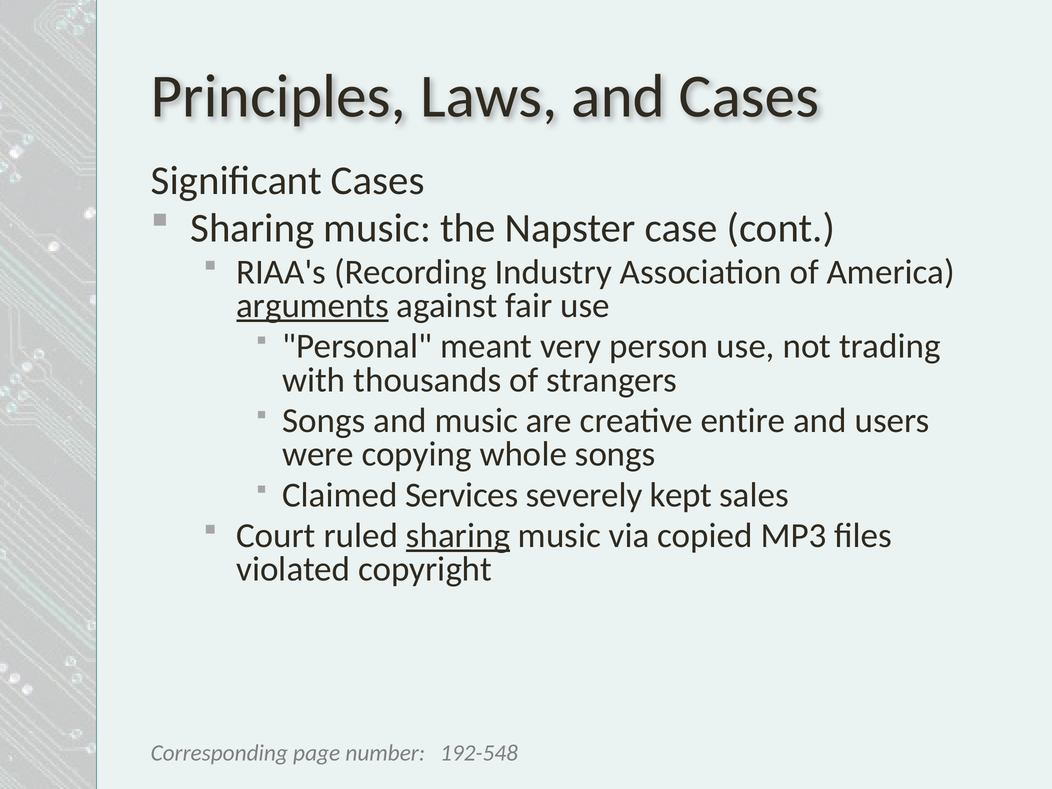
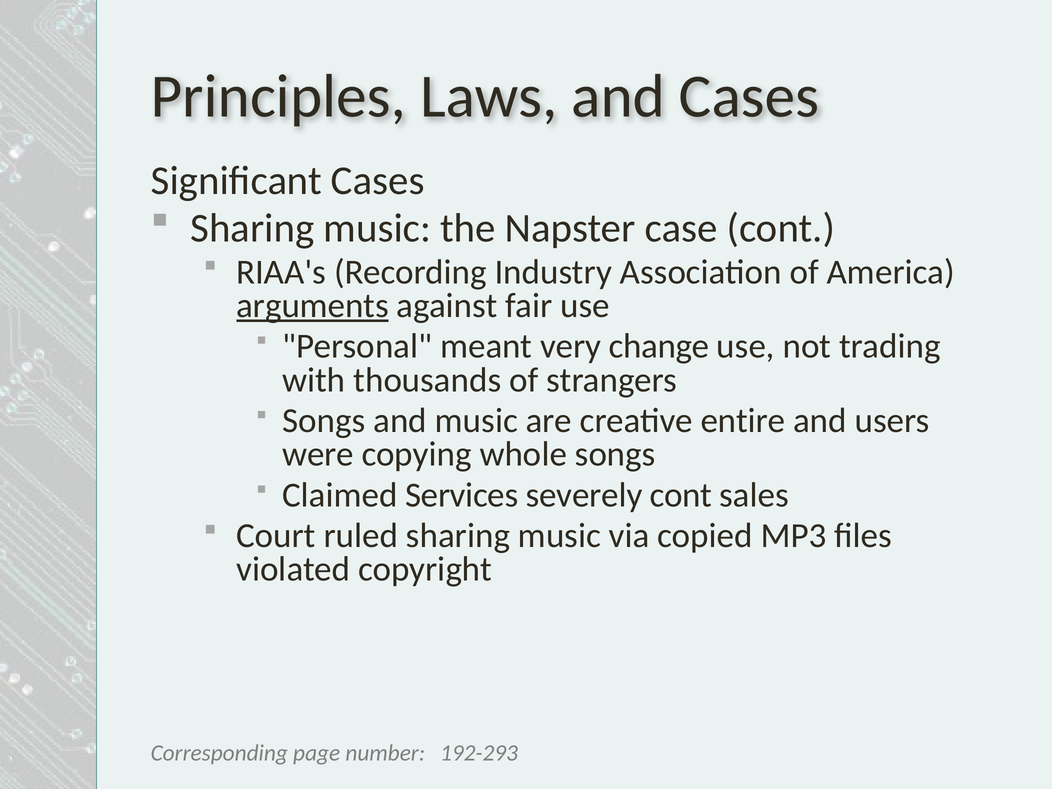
person: person -> change (659, 346)
severely kept: kept -> cont (681, 495)
sharing underline: present -> none (458, 536)
192-548: 192-548 -> 192-293 (479, 753)
